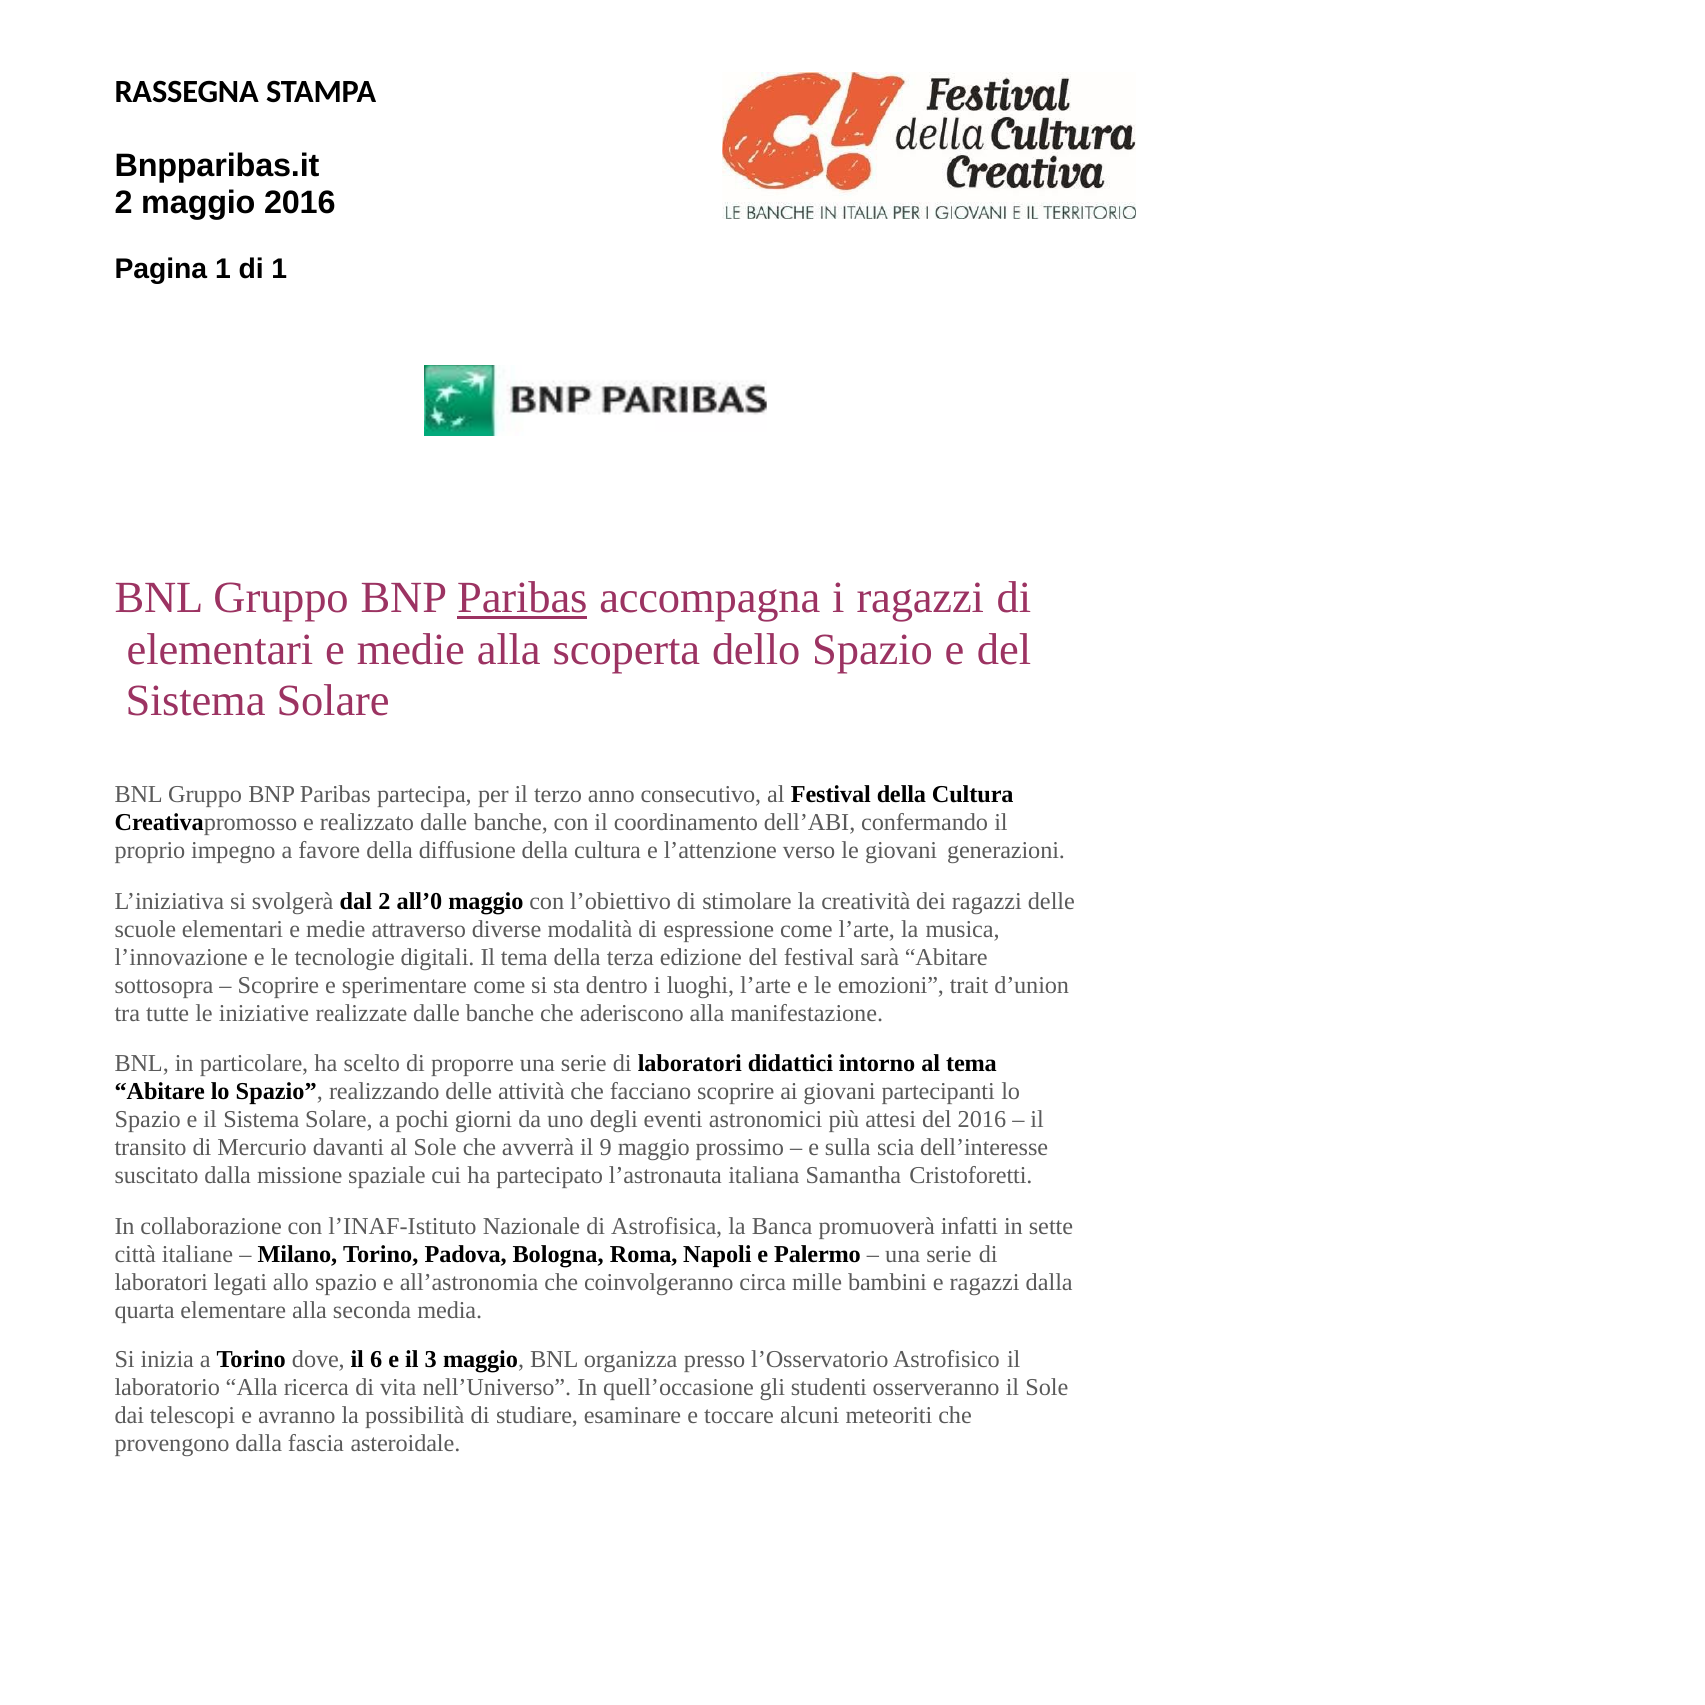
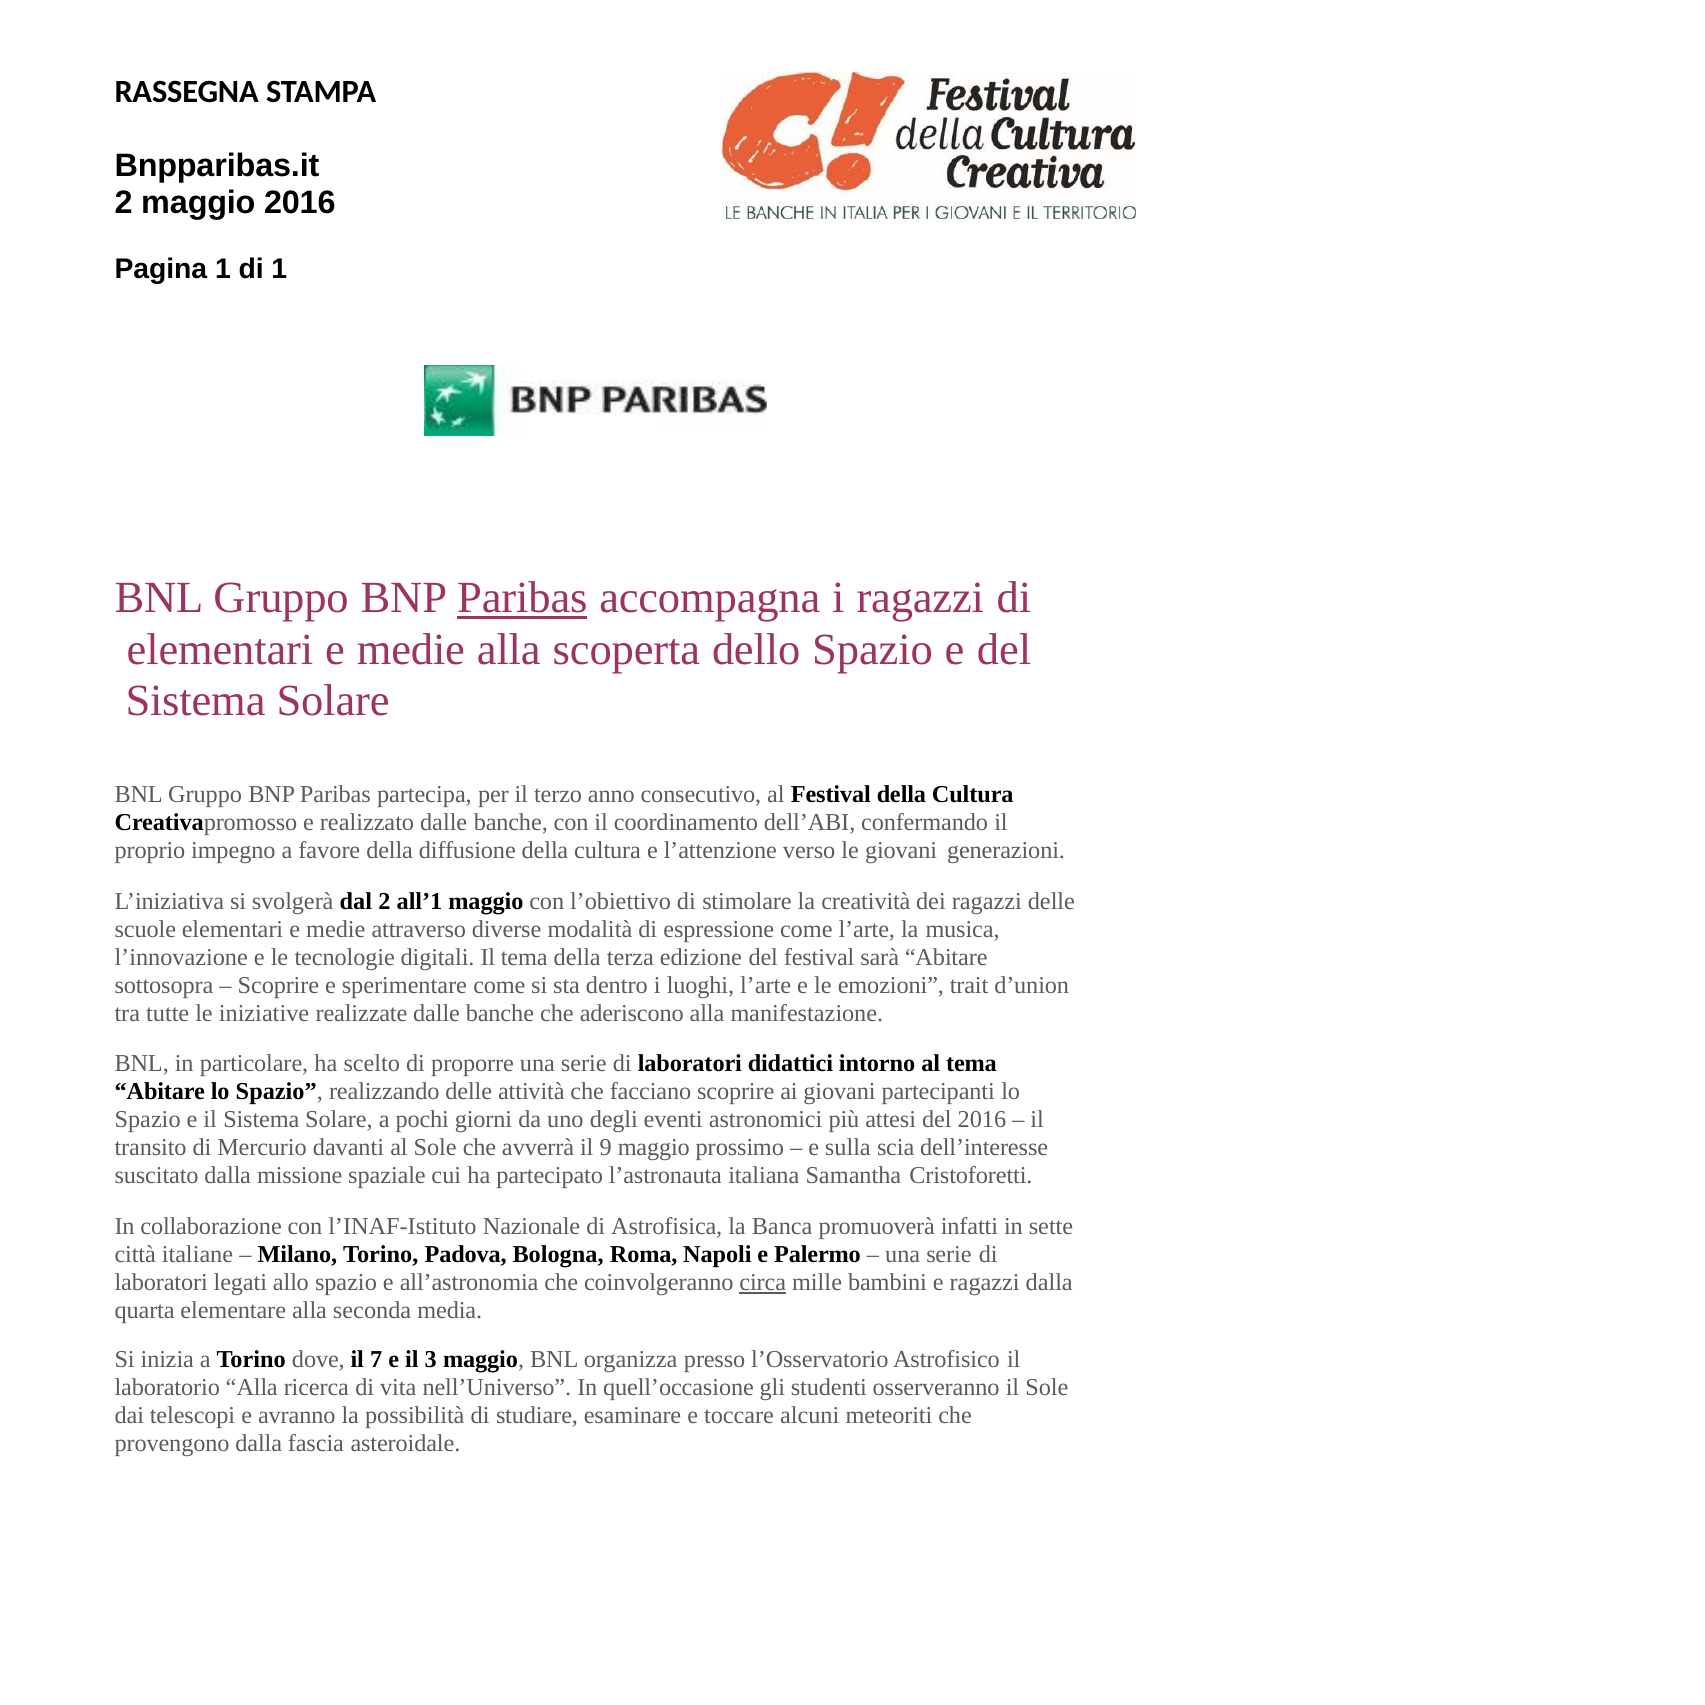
all’0: all’0 -> all’1 (420, 901)
circa underline: none -> present (763, 1282)
6: 6 -> 7 (376, 1360)
